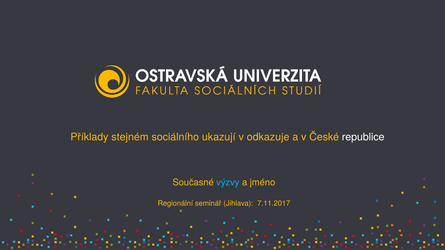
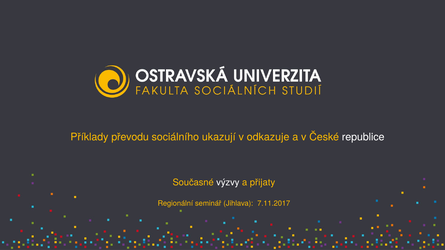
stejném: stejném -> převodu (130, 137)
výzvy colour: light blue -> white (228, 183)
jméno: jméno -> přijaty (263, 183)
